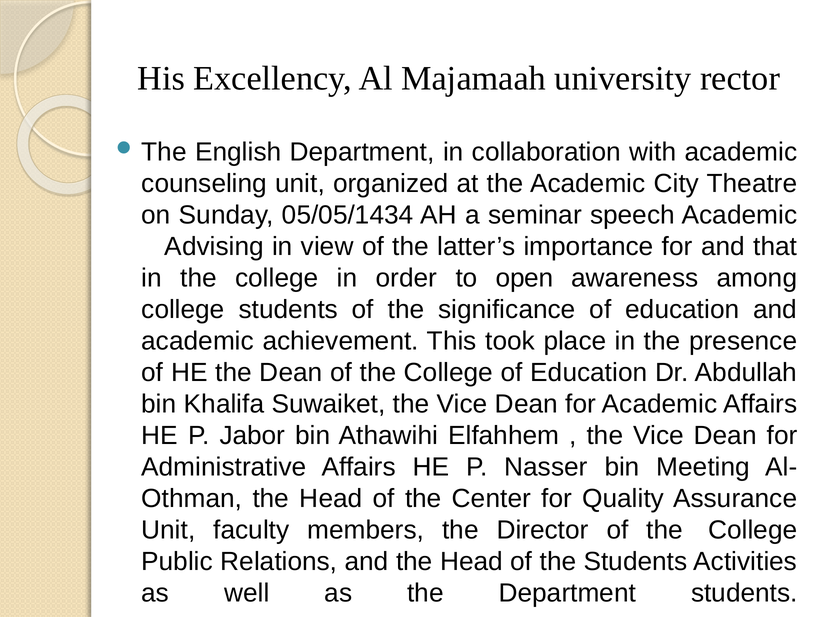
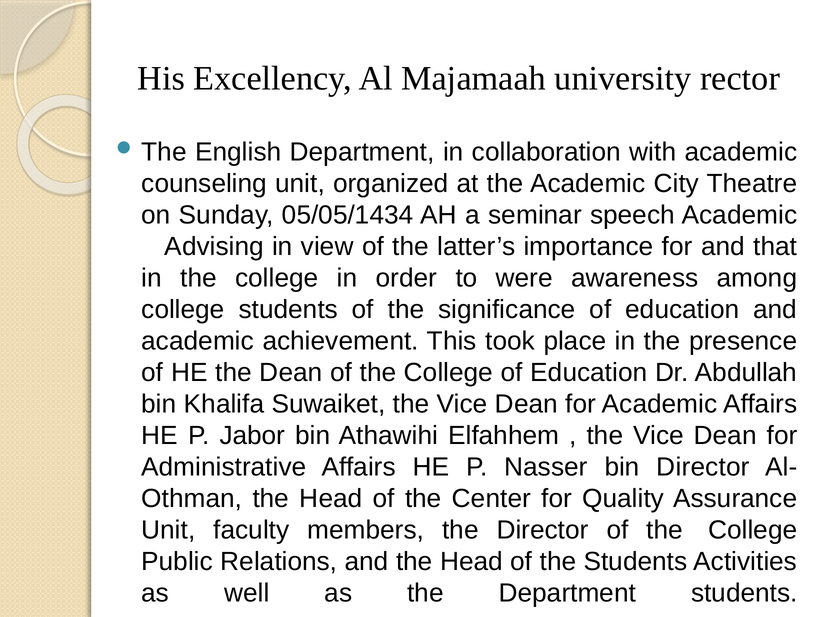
open: open -> were (524, 278)
bin Meeting: Meeting -> Director (703, 467)
